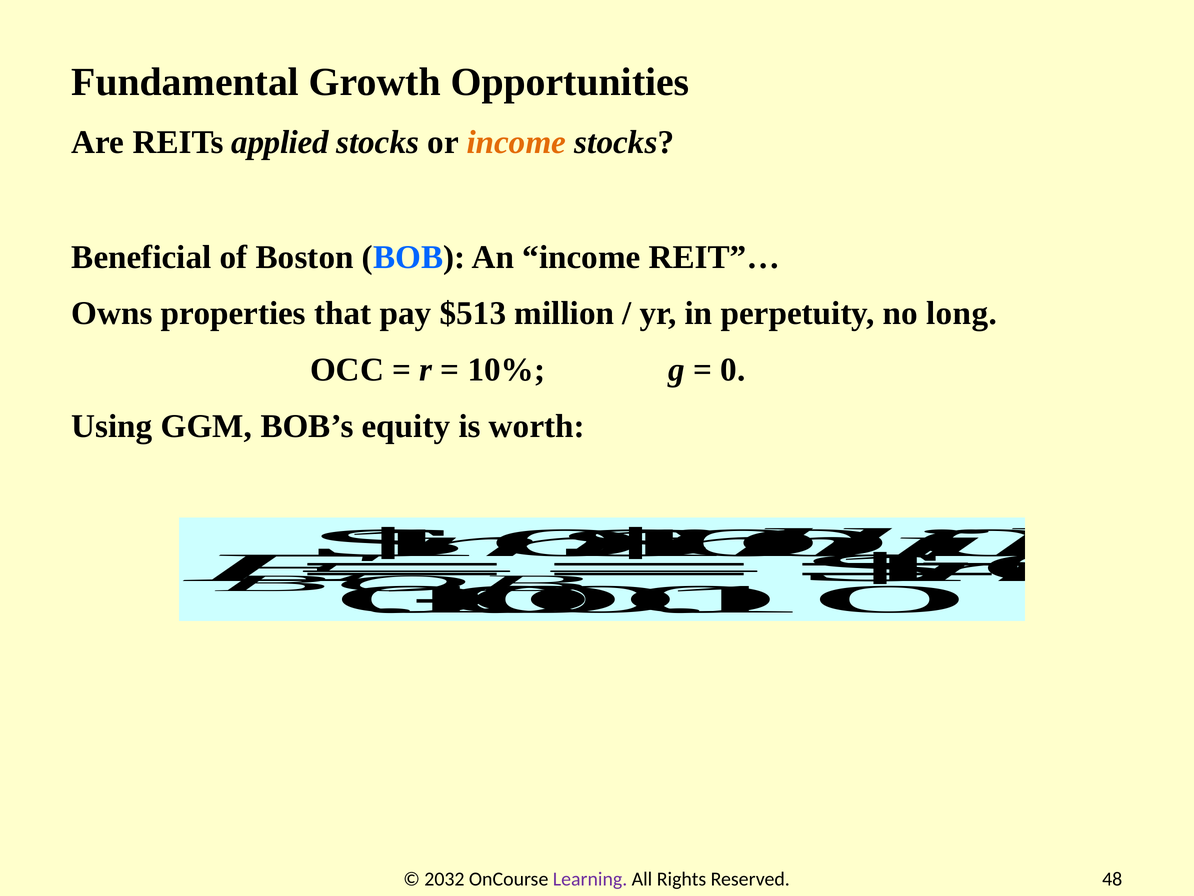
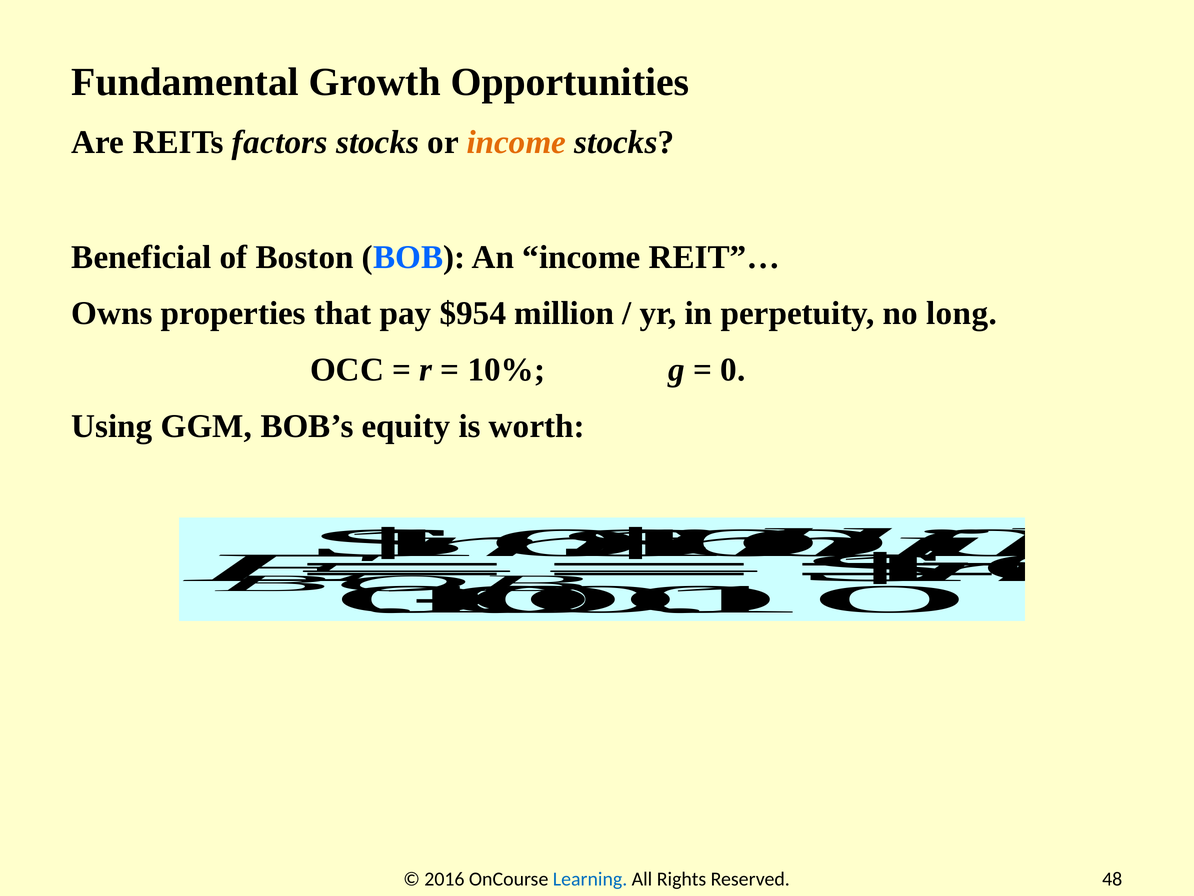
applied: applied -> factors (280, 142)
$513: $513 -> $954 (473, 313)
2032: 2032 -> 2016 (444, 879)
Learning colour: purple -> blue (590, 879)
